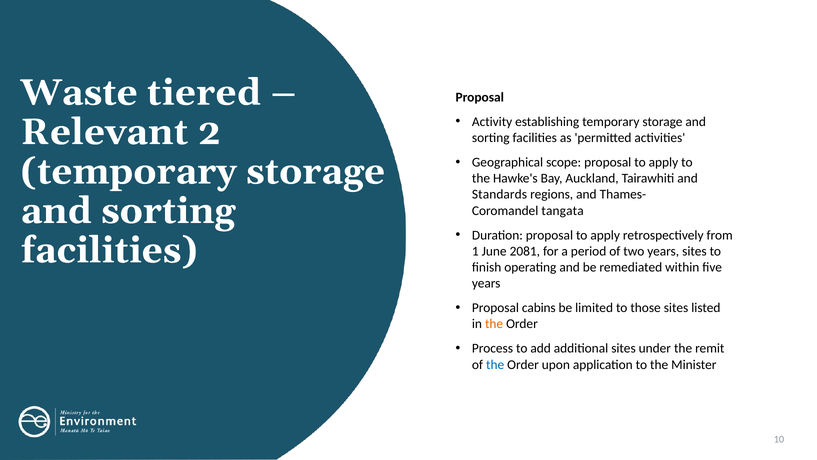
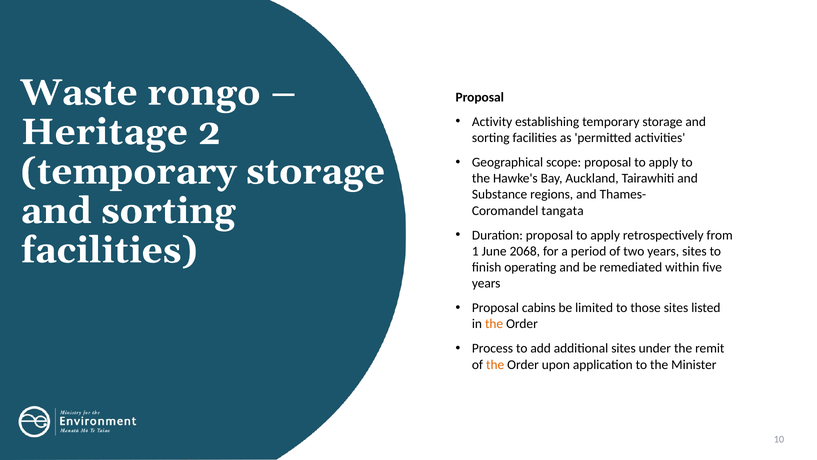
tiered: tiered -> rongo (204, 93)
Relevant: Relevant -> Heritage (104, 132)
Standards: Standards -> Substance (500, 194)
2081: 2081 -> 2068 (525, 251)
the colour: blue -> orange (495, 364)
